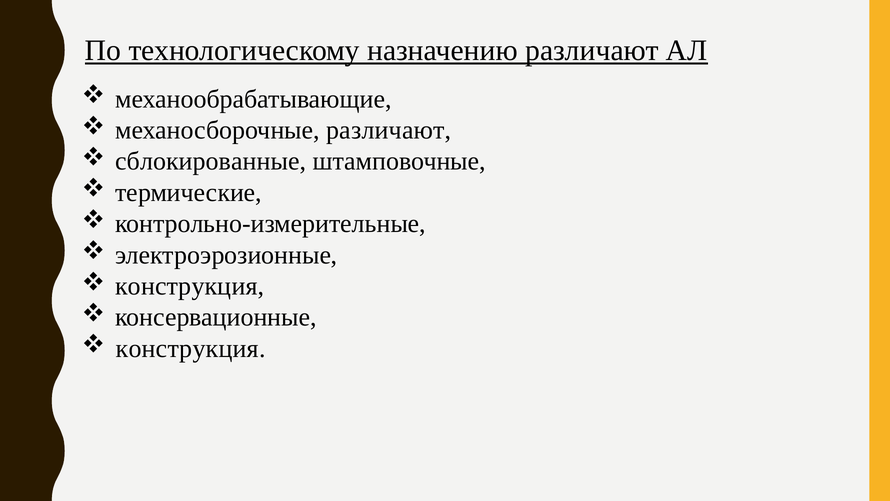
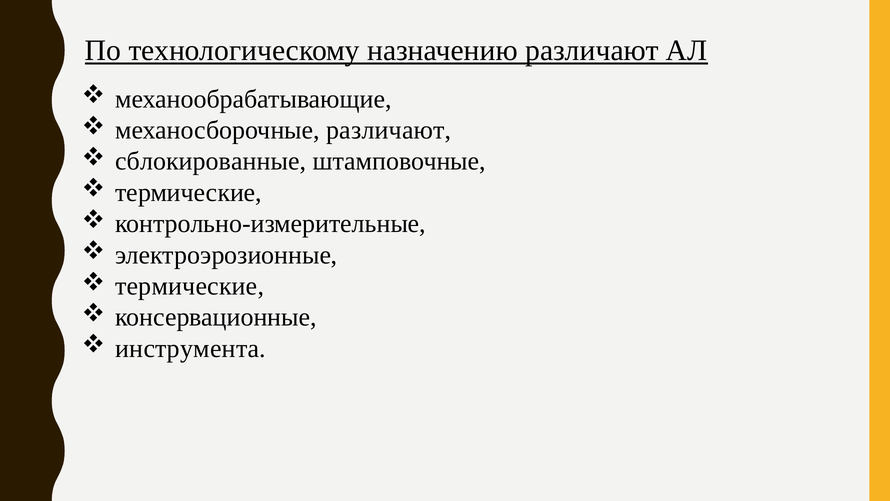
конструкция: конструкция -> термические (190, 286)
конструкция: конструкция -> инструмента (191, 348)
